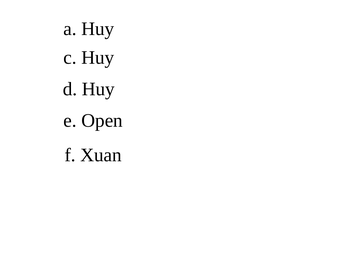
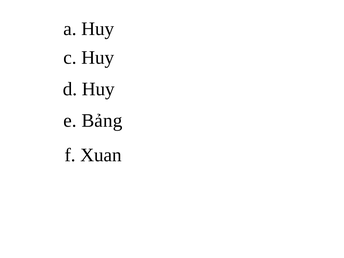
Open: Open -> Bảng (102, 121)
